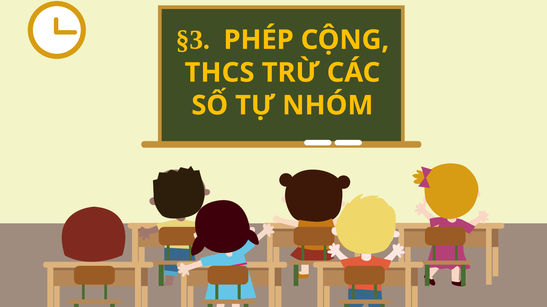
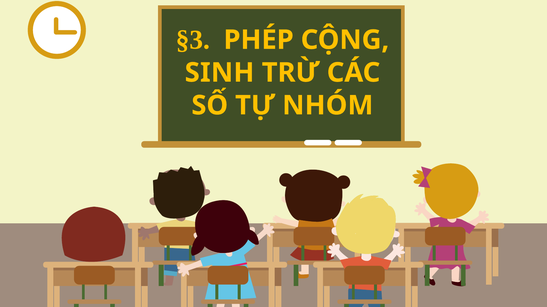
THCS: THCS -> SINH (220, 73)
